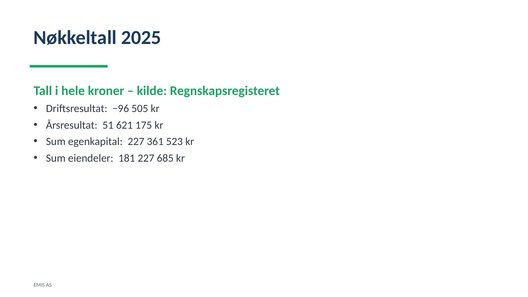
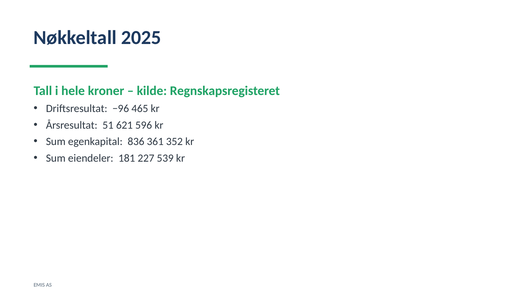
505: 505 -> 465 (140, 109)
175: 175 -> 596 (144, 125)
egenkapital 227: 227 -> 836 (136, 142)
523: 523 -> 352 (174, 142)
685: 685 -> 539 (165, 158)
